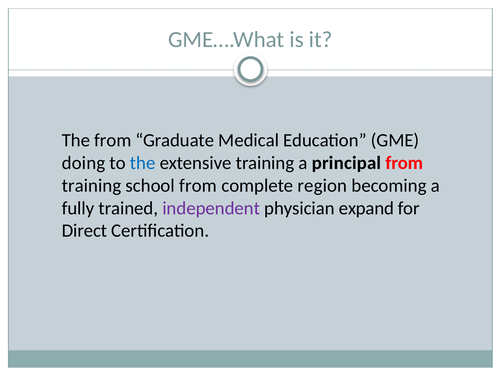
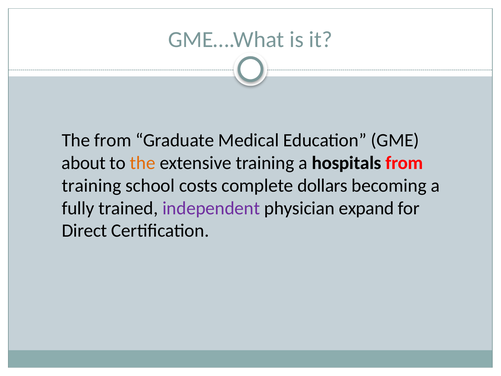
doing: doing -> about (84, 163)
the colour: blue -> orange (143, 163)
principal: principal -> hospitals (347, 163)
school from: from -> costs (198, 185)
region: region -> dollars (322, 185)
